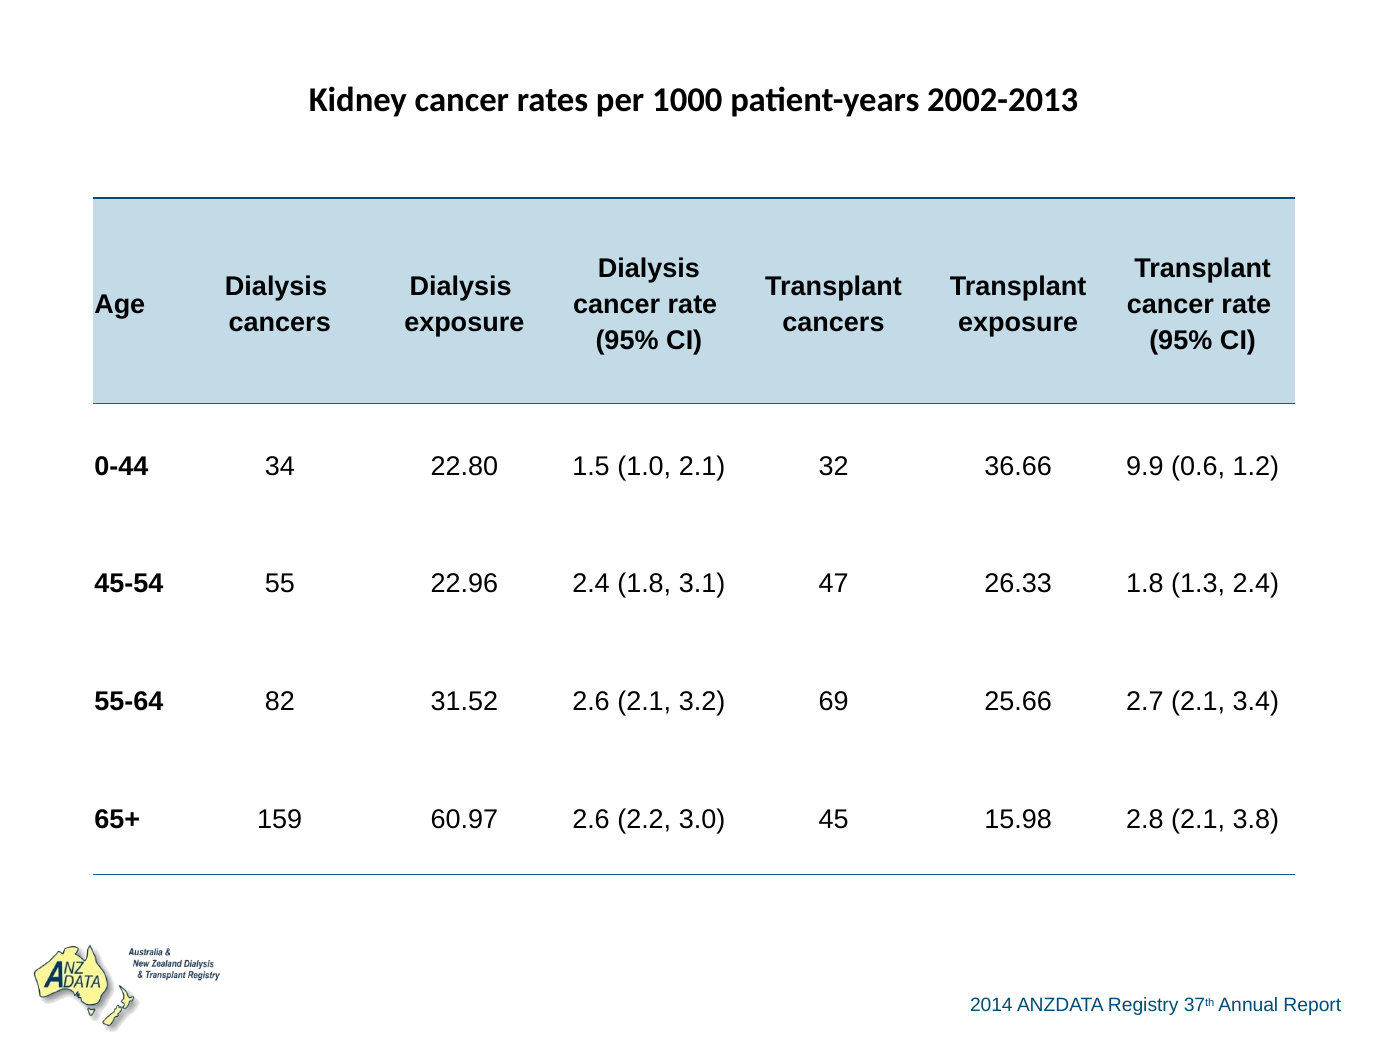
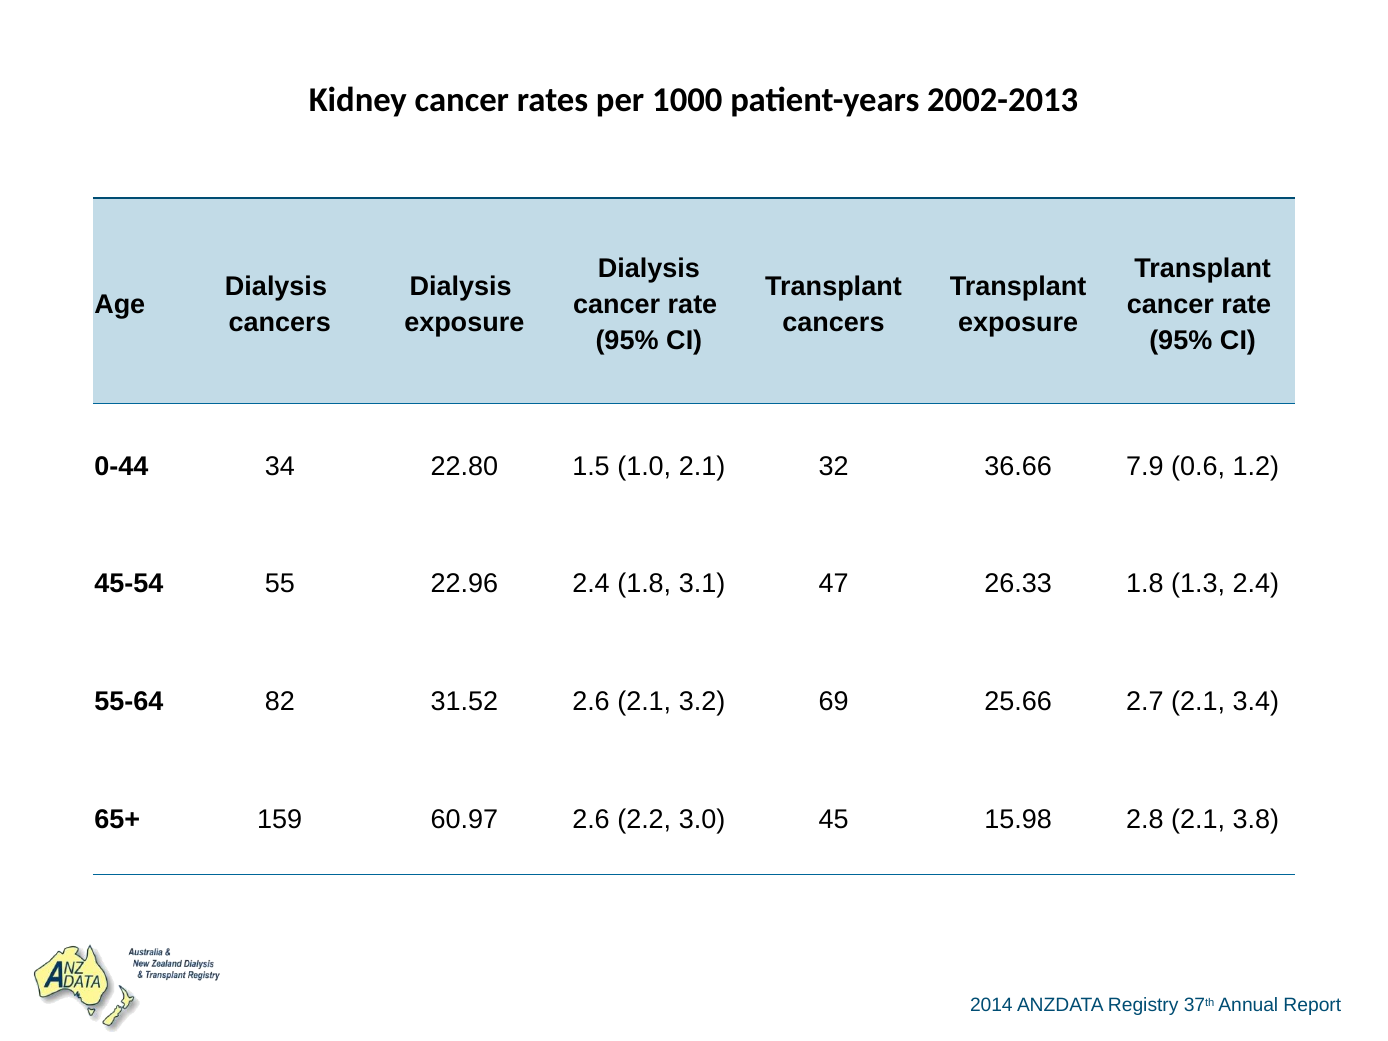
9.9: 9.9 -> 7.9 (1145, 466)
